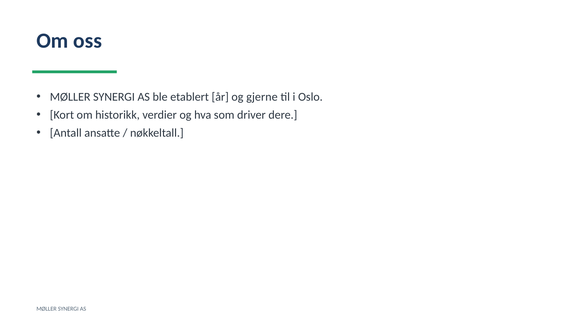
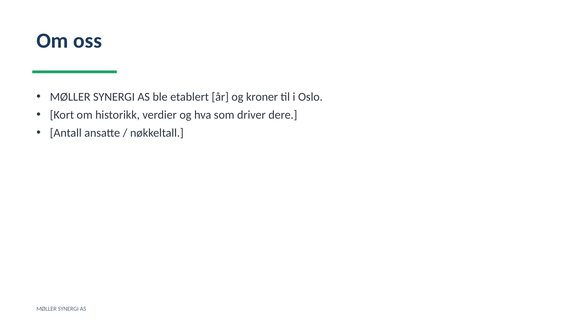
gjerne: gjerne -> kroner (262, 97)
